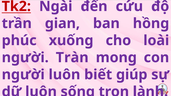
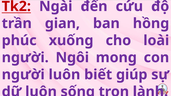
Tràn: Tràn -> Ngôi (72, 58)
